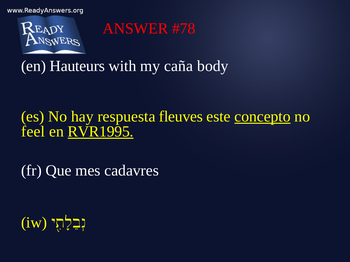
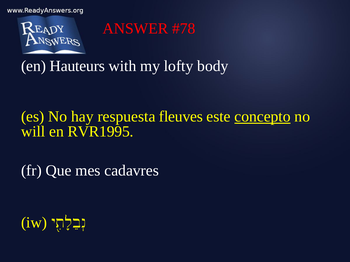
caña: caña -> lofty (179, 66)
feel: feel -> will (33, 132)
RVR1995 underline: present -> none (101, 132)
